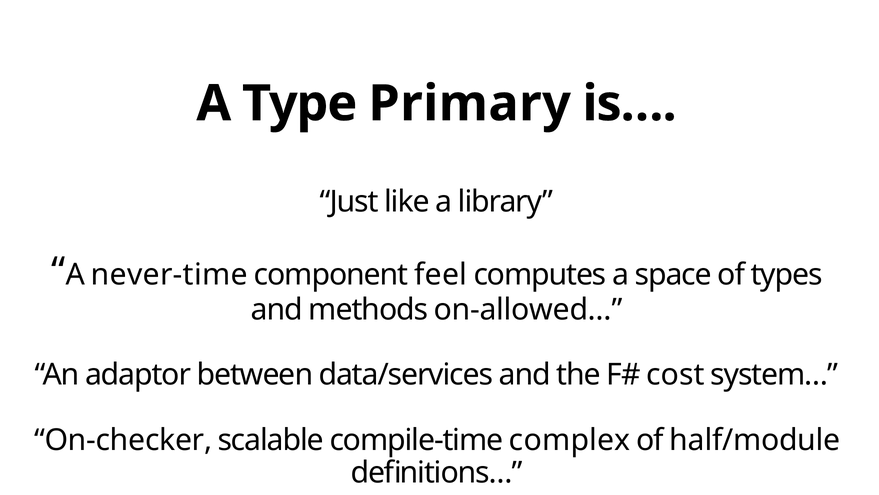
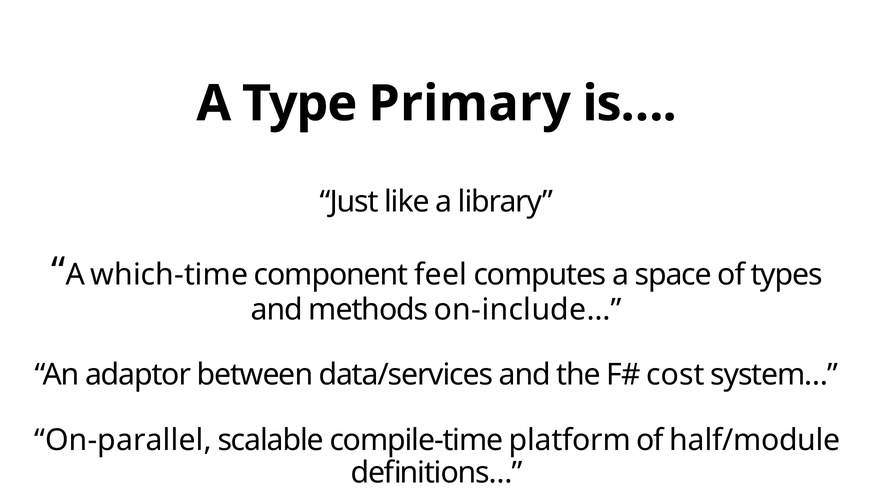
never-time: never-time -> which-time (169, 275)
on-allowed…: on-allowed… -> on-include… (528, 309)
On-checker: On-checker -> On-parallel (123, 440)
complex: complex -> platform (570, 440)
